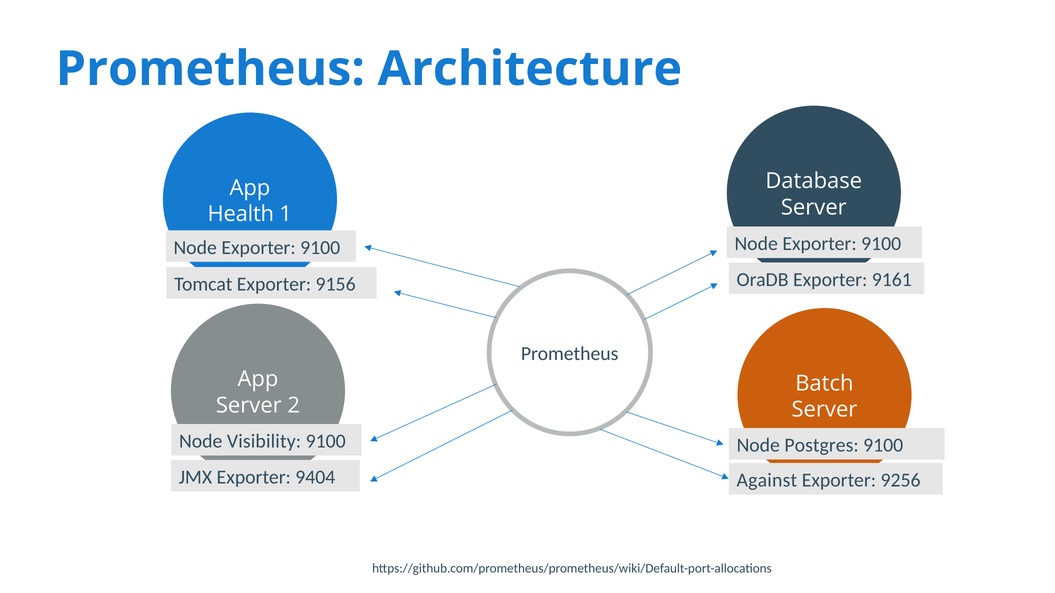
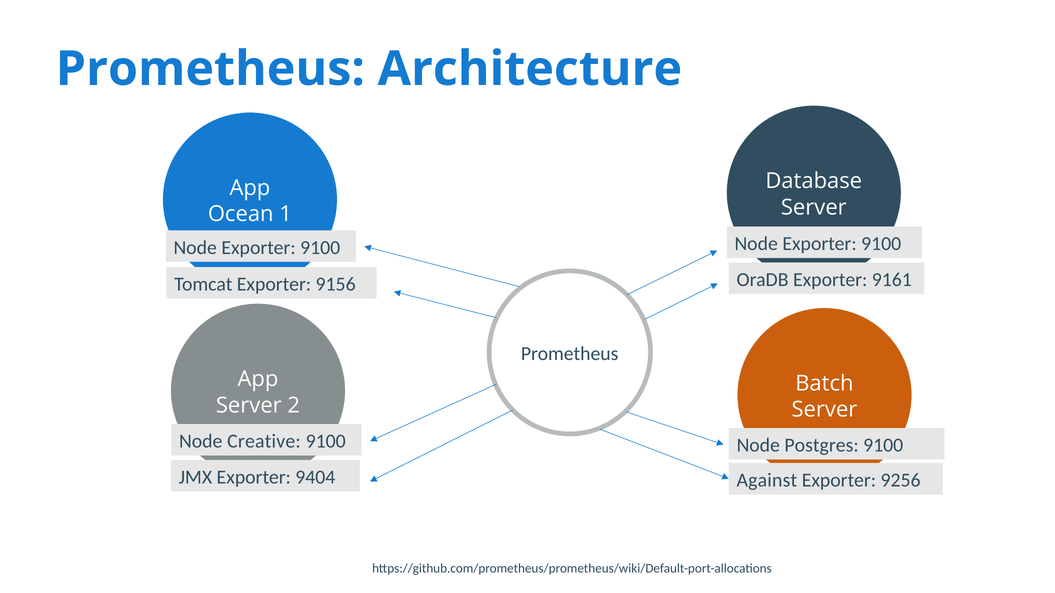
Health: Health -> Ocean (241, 214)
Visibility: Visibility -> Creative (264, 441)
